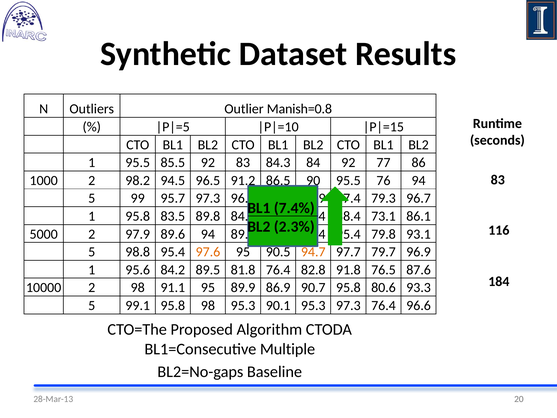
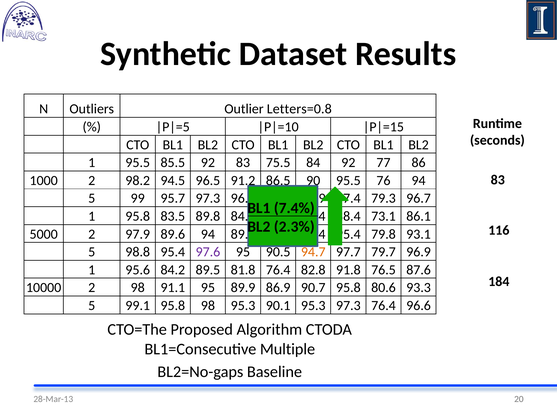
Manish=0.8: Manish=0.8 -> Letters=0.8 (299, 109)
84.3: 84.3 -> 75.5 (278, 163)
97.6 colour: orange -> purple (208, 252)
